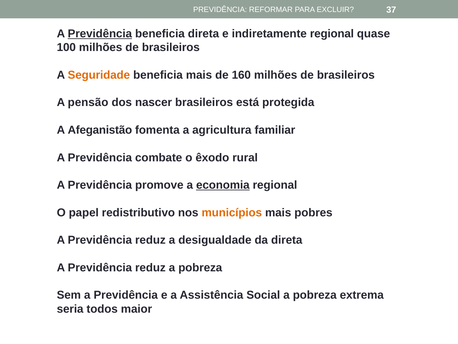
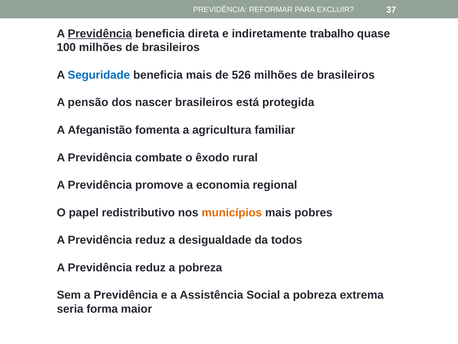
indiretamente regional: regional -> trabalho (332, 34)
Seguridade colour: orange -> blue (99, 75)
160: 160 -> 526 (241, 75)
economia underline: present -> none (223, 185)
da direta: direta -> todos (287, 240)
todos: todos -> forma (102, 308)
